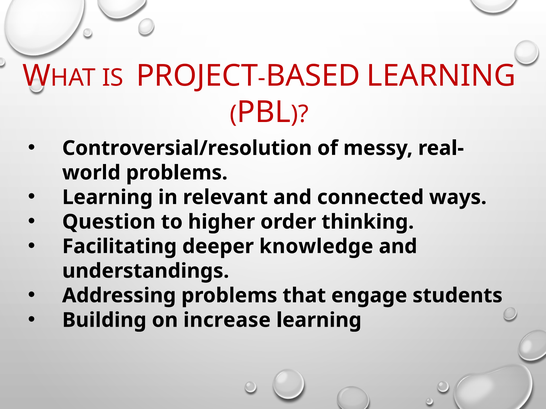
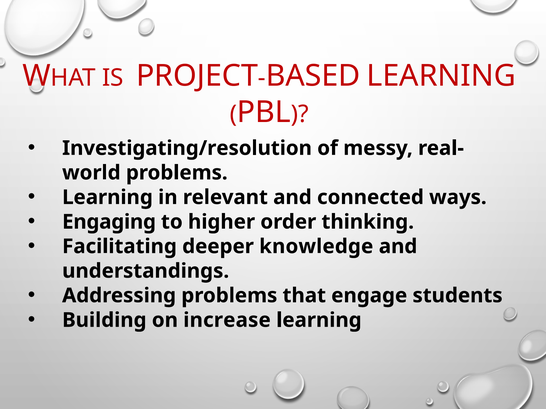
Controversial/resolution: Controversial/resolution -> Investigating/resolution (187, 148)
Question: Question -> Engaging (109, 222)
